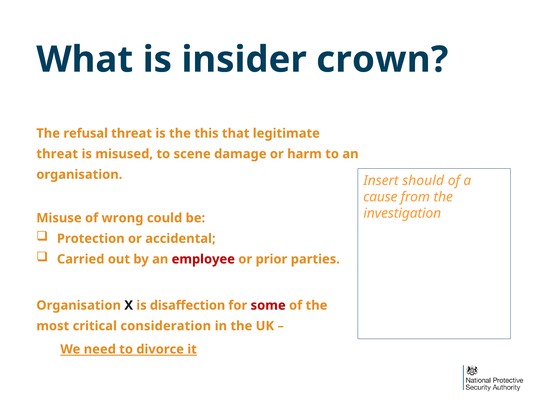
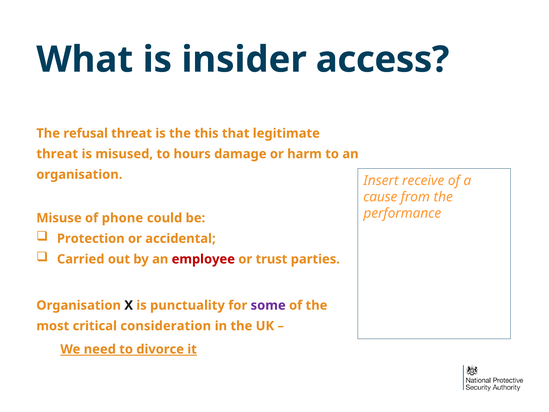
crown: crown -> access (383, 60)
scene: scene -> hours (192, 154)
should: should -> receive (423, 180)
investigation: investigation -> performance (402, 213)
wrong: wrong -> phone (122, 218)
prior: prior -> trust (271, 259)
disaffection: disaffection -> punctuality (187, 305)
some colour: red -> purple (268, 305)
